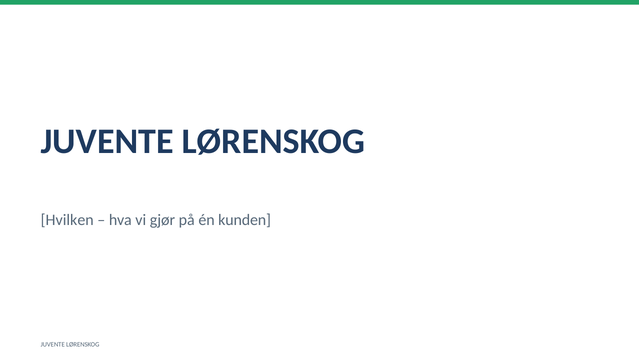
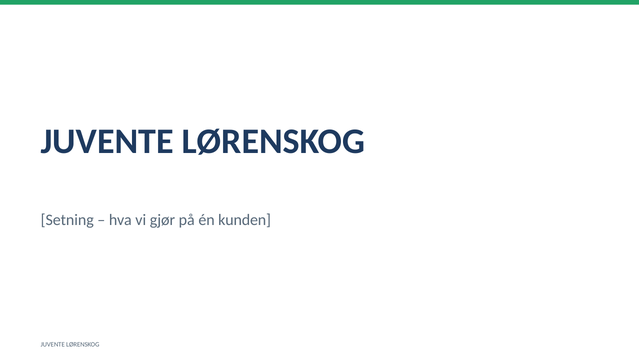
Hvilken: Hvilken -> Setning (67, 220)
